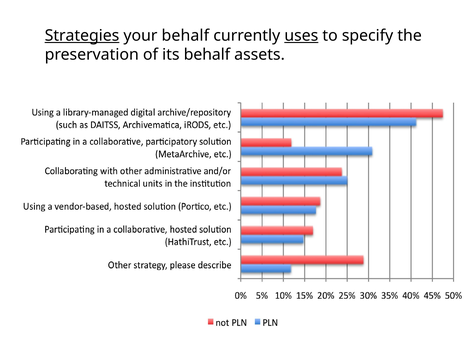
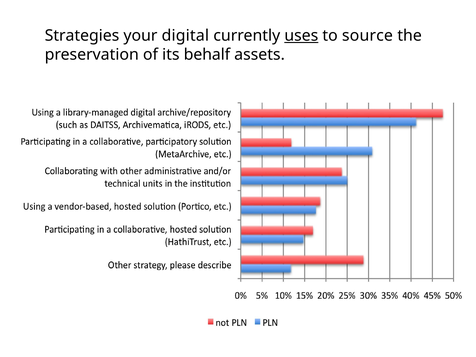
Strategies underline: present -> none (82, 36)
your behalf: behalf -> digital (185, 36)
specify: specify -> source (367, 36)
